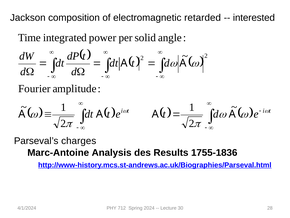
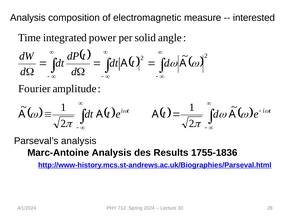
Jackson: Jackson -> Analysis (28, 18)
retarded: retarded -> measure (203, 18)
Parseval’s charges: charges -> analysis (79, 141)
